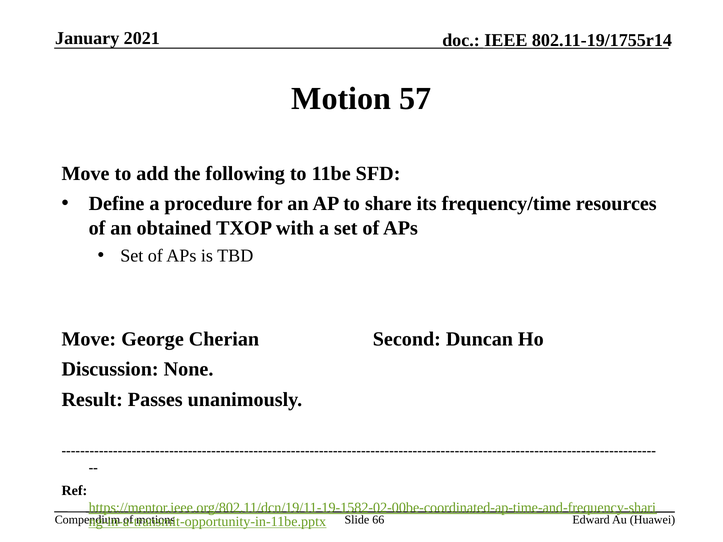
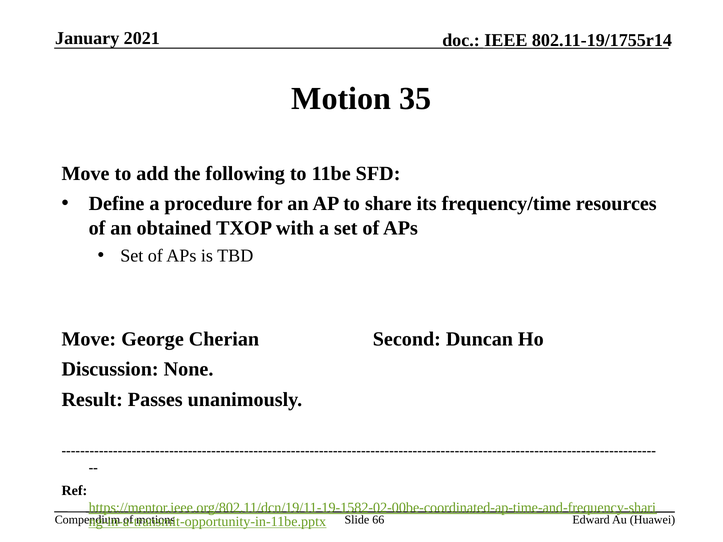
57: 57 -> 35 (415, 99)
